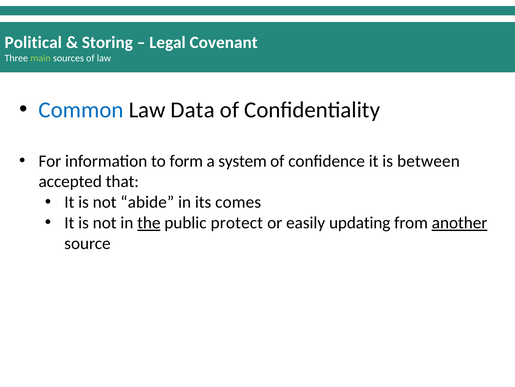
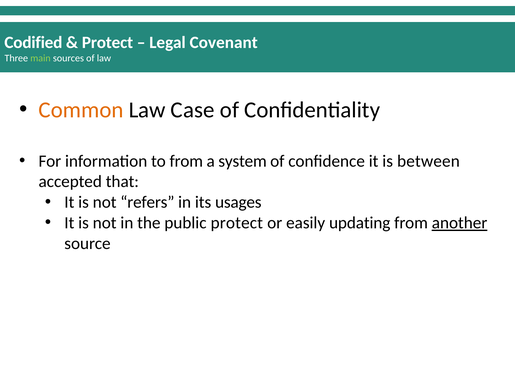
Political: Political -> Codified (33, 42)
Storing: Storing -> Protect (107, 42)
Common colour: blue -> orange (81, 110)
Data: Data -> Case (193, 110)
to form: form -> from (186, 161)
abide: abide -> refers (147, 202)
comes: comes -> usages (238, 202)
the underline: present -> none (149, 222)
